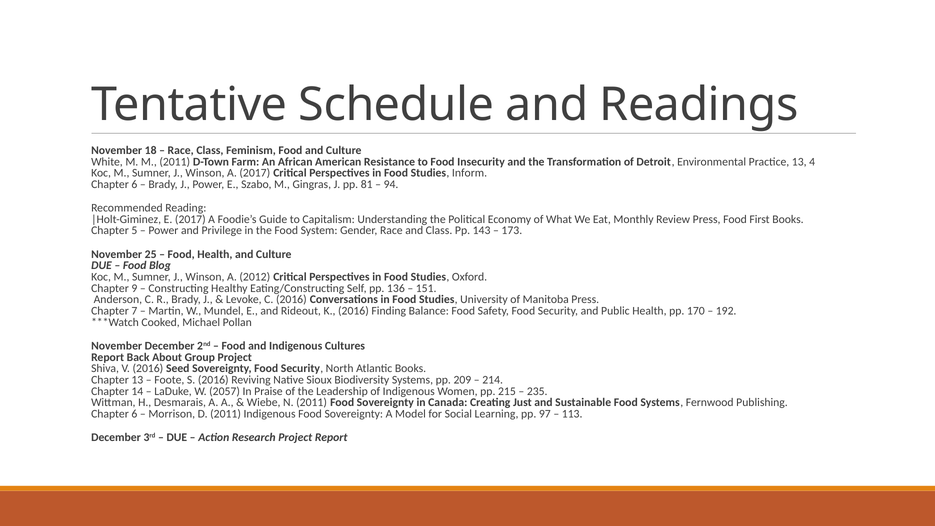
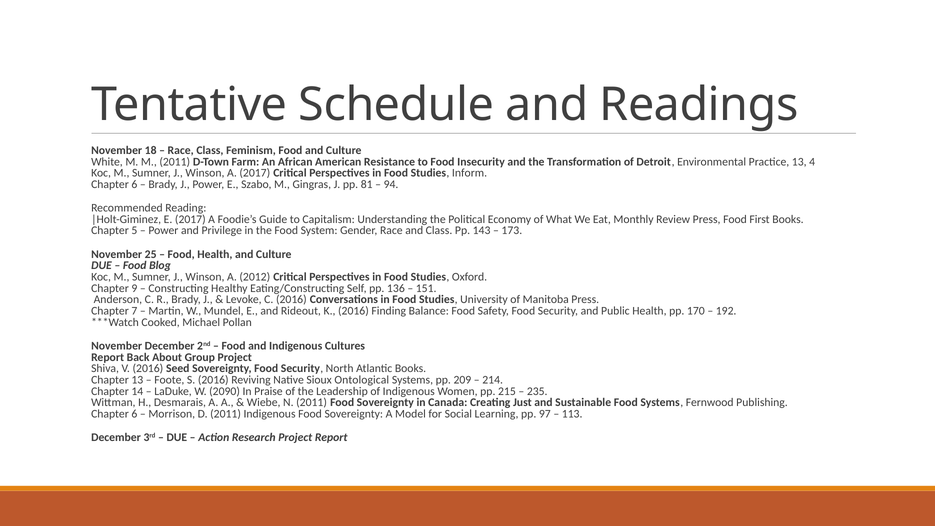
Biodiversity: Biodiversity -> Ontological (362, 380)
2057: 2057 -> 2090 (225, 391)
